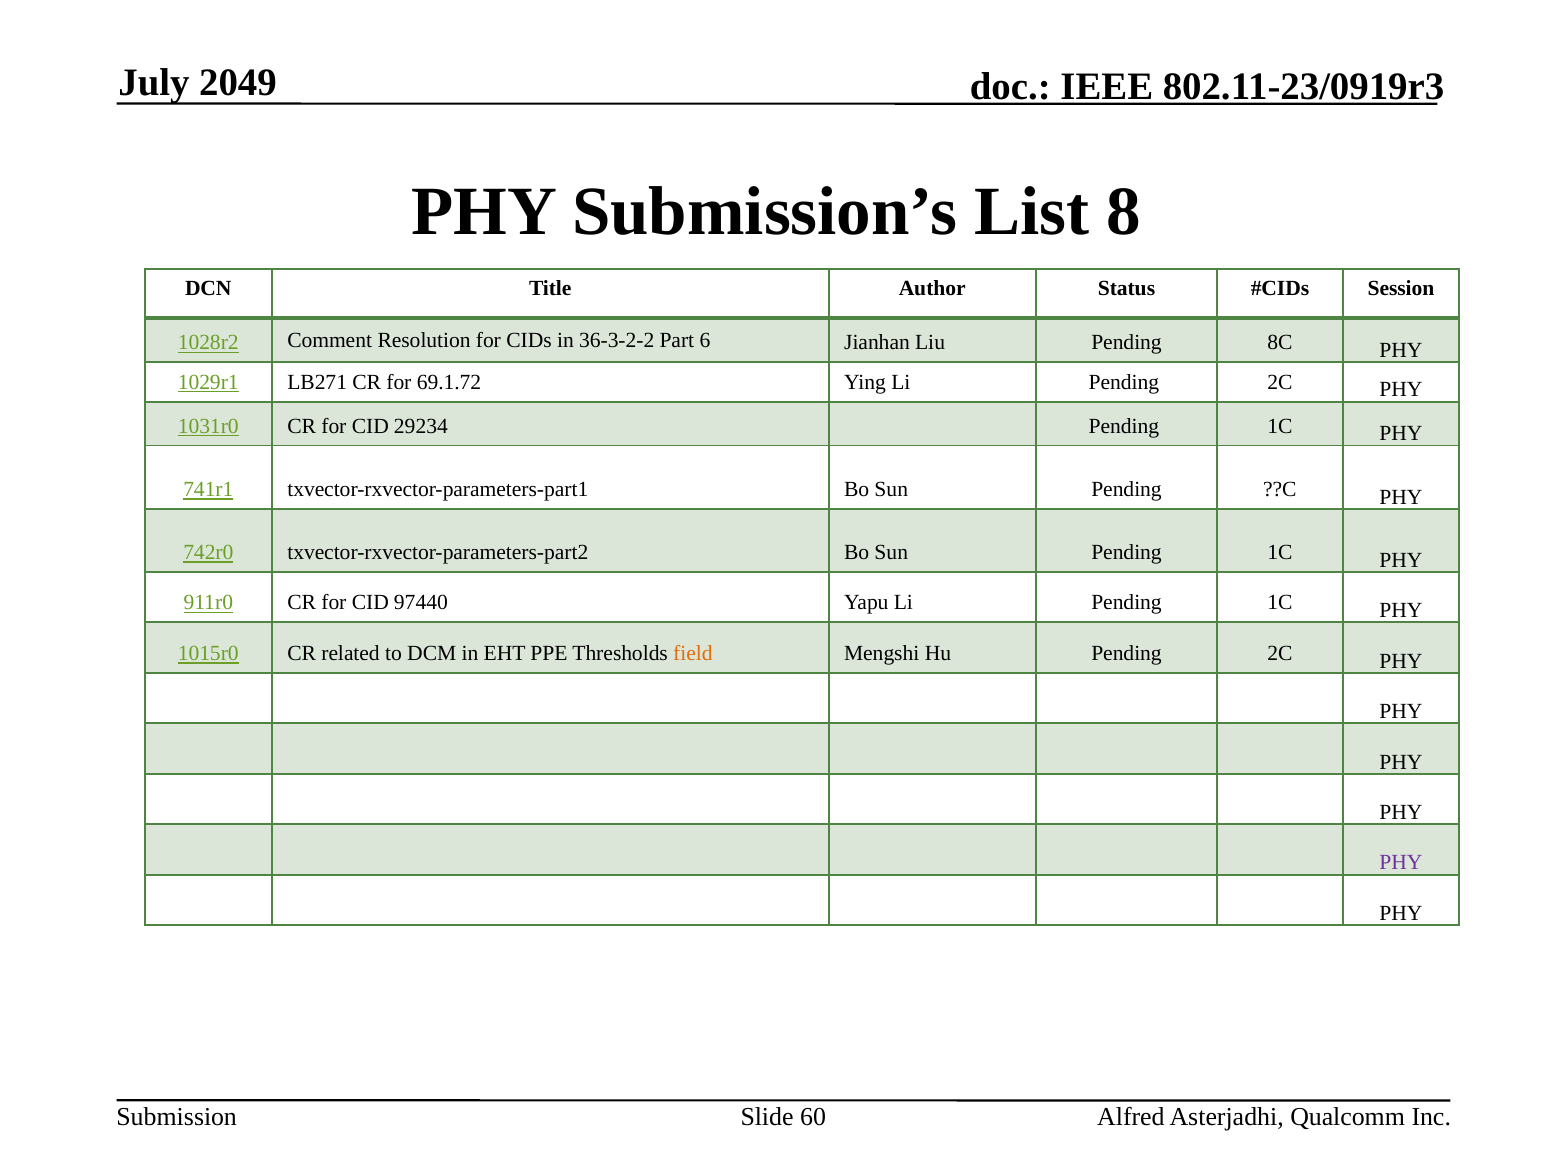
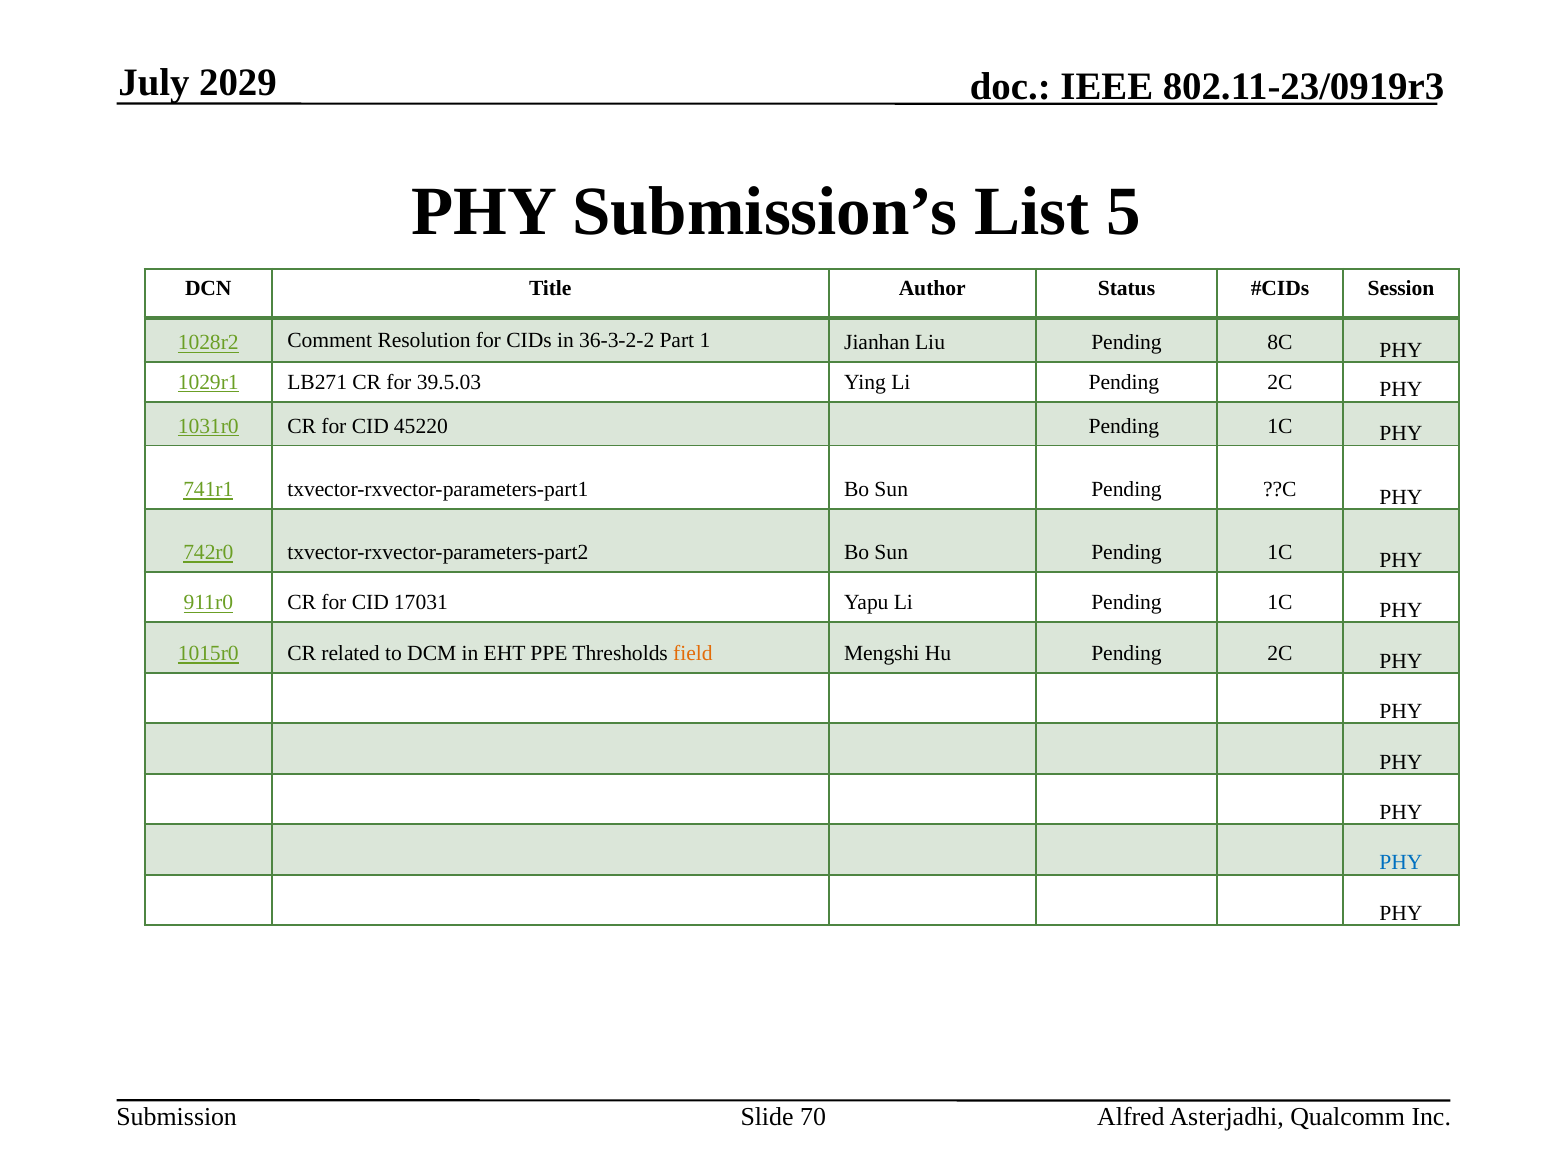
2049: 2049 -> 2029 (238, 82)
8: 8 -> 5 (1124, 212)
6: 6 -> 1 (705, 341)
69.1.72: 69.1.72 -> 39.5.03 (449, 382)
29234: 29234 -> 45220 (421, 426)
97440: 97440 -> 17031 (421, 603)
PHY colour: purple -> blue (1401, 863)
60: 60 -> 70 (813, 1118)
